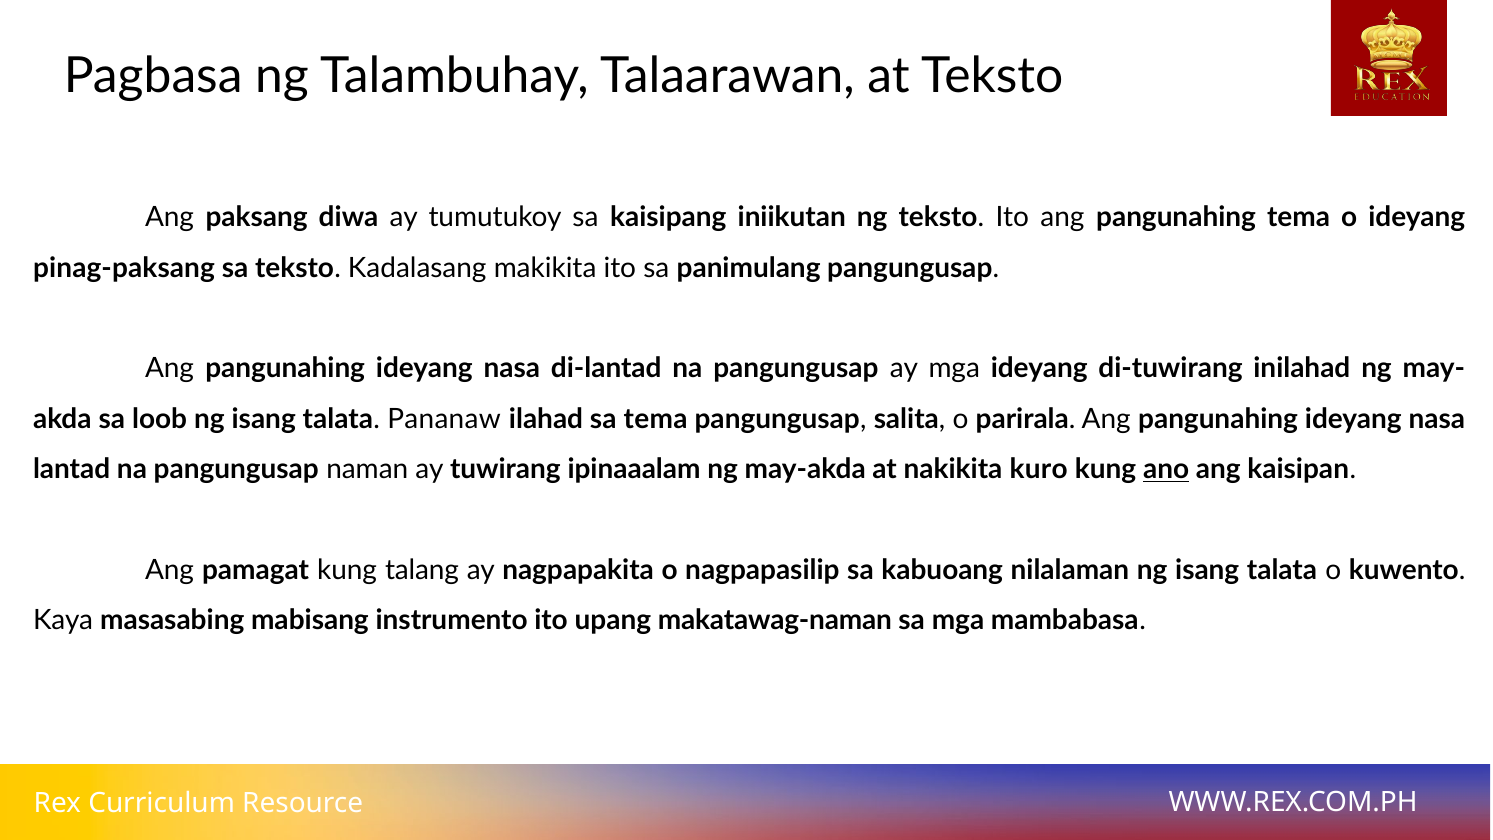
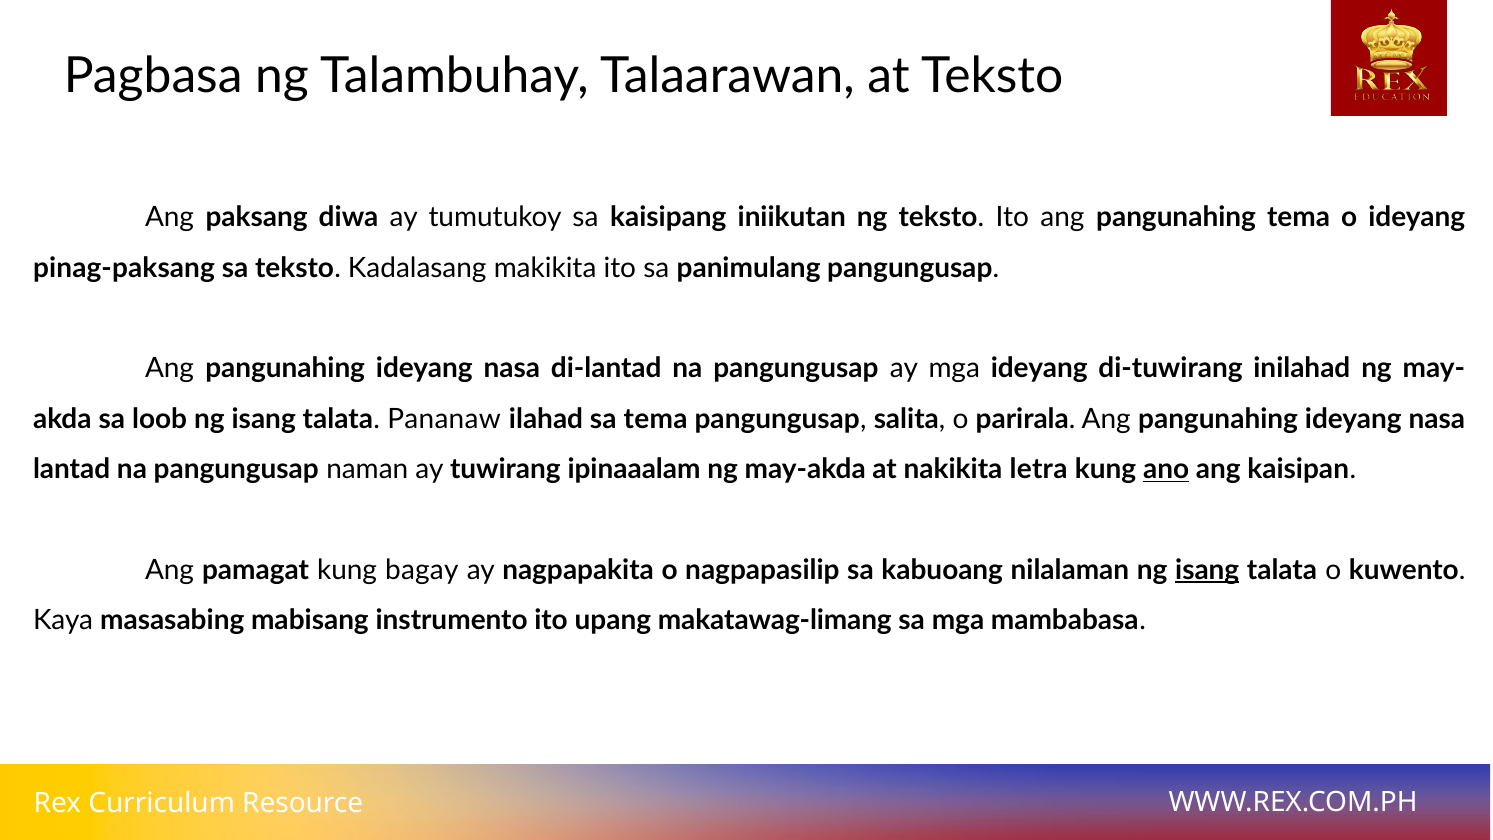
kuro: kuro -> letra (1039, 469)
talang: talang -> bagay (422, 570)
isang underline: none -> present (1207, 570)
makatawag-naman: makatawag-naman -> makatawag-limang (775, 620)
